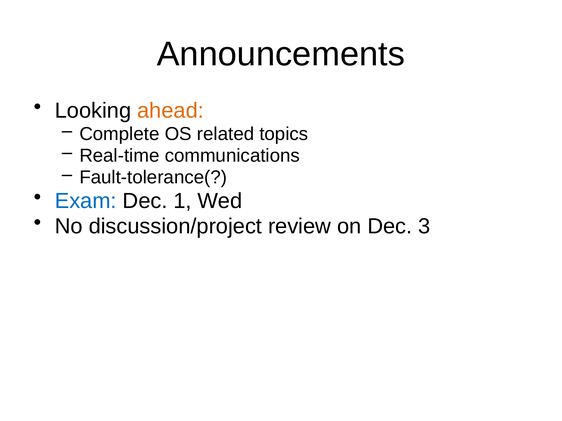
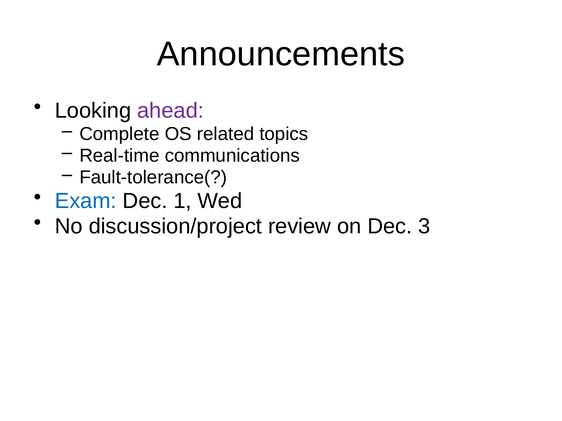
ahead colour: orange -> purple (171, 111)
